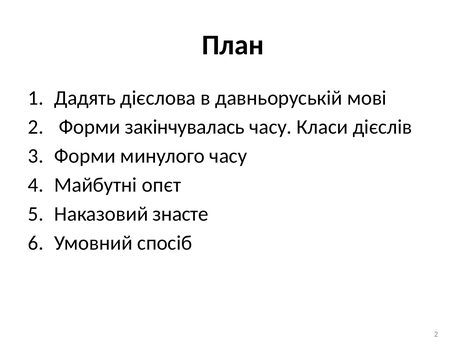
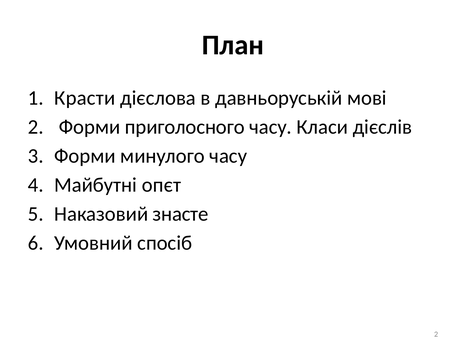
Дадять: Дадять -> Красти (85, 98)
закінчувалась: закінчувалась -> приголосного (185, 127)
